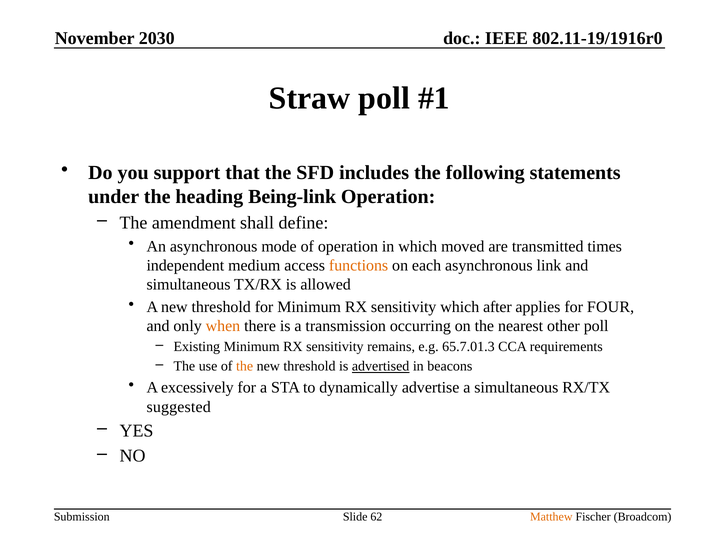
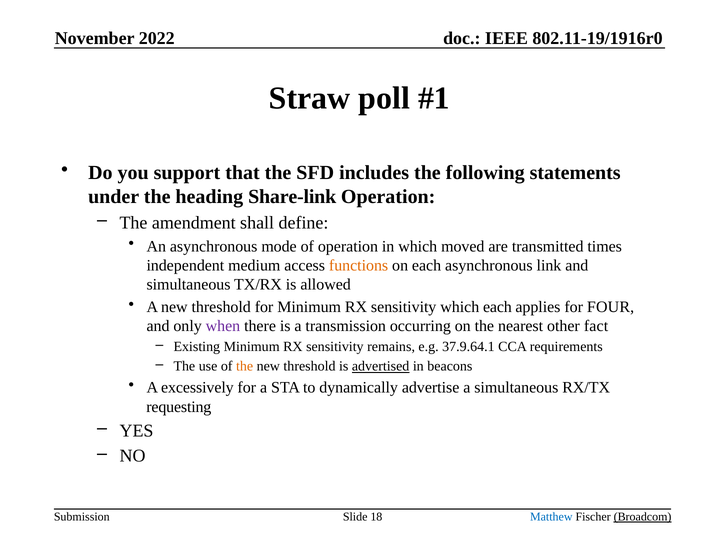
2030: 2030 -> 2022 (157, 38)
Being-link: Being-link -> Share-link (292, 197)
which after: after -> each (497, 307)
when colour: orange -> purple (223, 326)
other poll: poll -> fact (596, 326)
65.7.01.3: 65.7.01.3 -> 37.9.64.1 (468, 347)
suggested: suggested -> requesting (179, 407)
Matthew colour: orange -> blue (551, 517)
Broadcom underline: none -> present (643, 517)
62: 62 -> 18 (376, 517)
